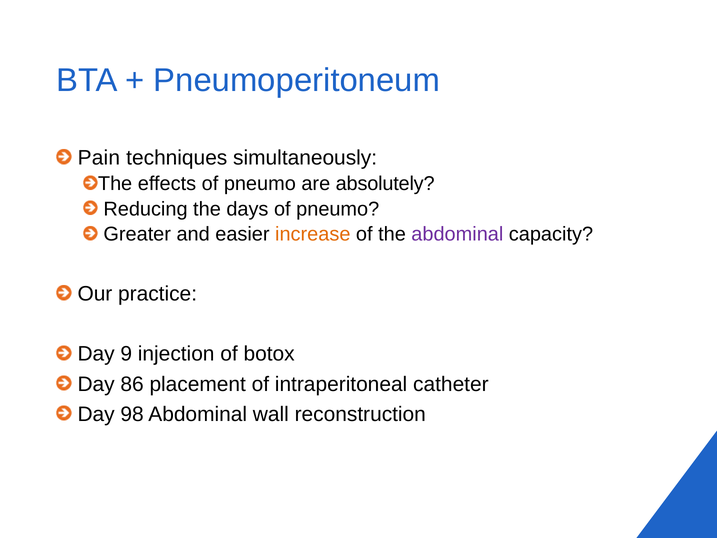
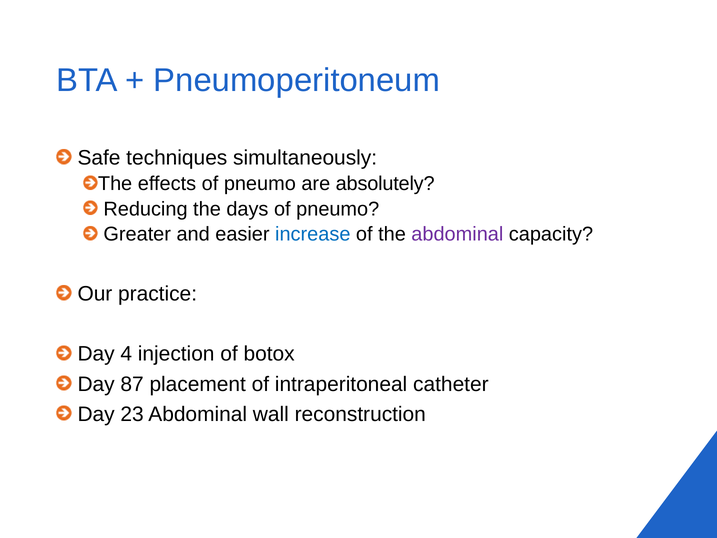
Pain: Pain -> Safe (99, 158)
increase colour: orange -> blue (313, 234)
9: 9 -> 4 (126, 354)
86: 86 -> 87 (132, 384)
98: 98 -> 23 (132, 414)
